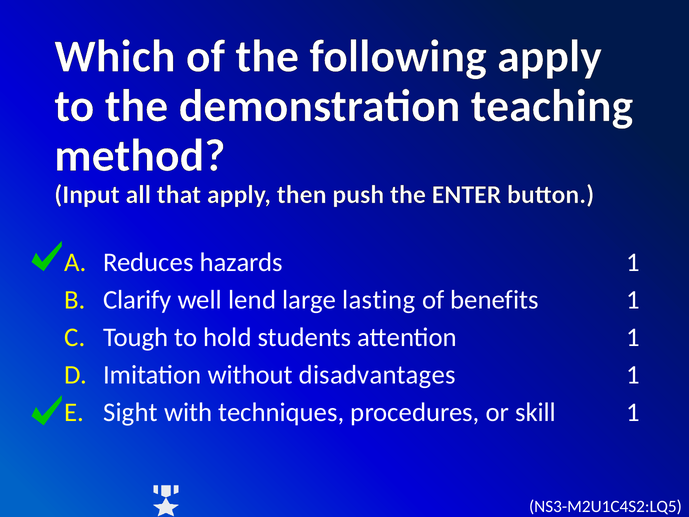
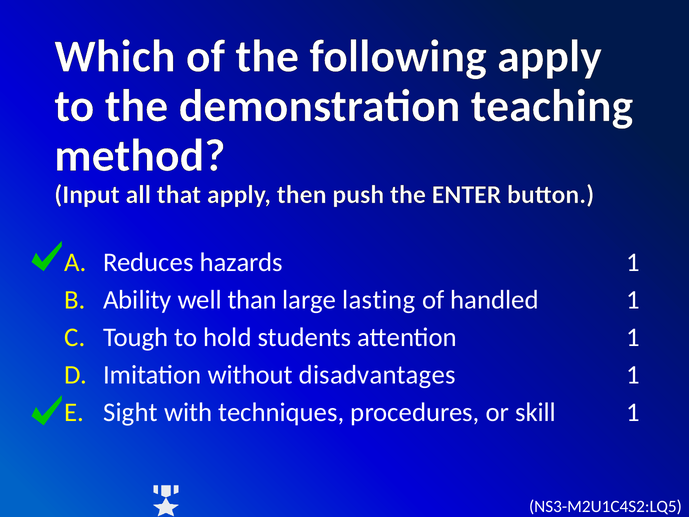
Clarify: Clarify -> Ability (137, 300)
lend: lend -> than (252, 300)
benefits: benefits -> handled (494, 300)
